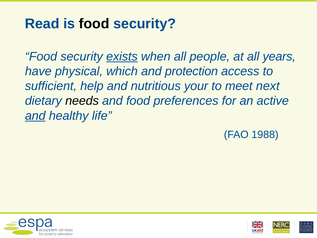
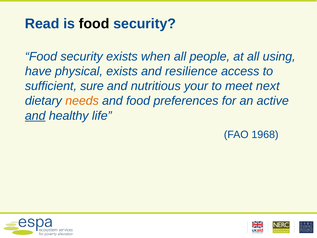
exists underline: present -> none (122, 57)
years: years -> using (279, 57)
physical which: which -> exists (122, 71)
protection: protection -> resilience (191, 71)
help: help -> sure (92, 86)
needs colour: black -> orange (82, 101)
1988: 1988 -> 1968 (265, 134)
